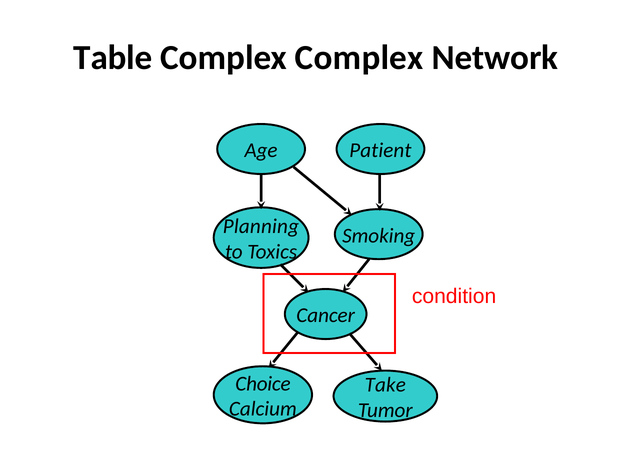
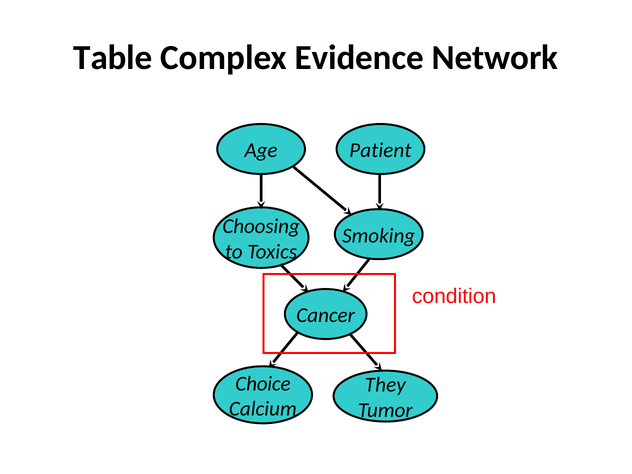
Complex Complex: Complex -> Evidence (359, 58)
Planning: Planning -> Choosing (261, 226)
Take: Take -> They (385, 385)
